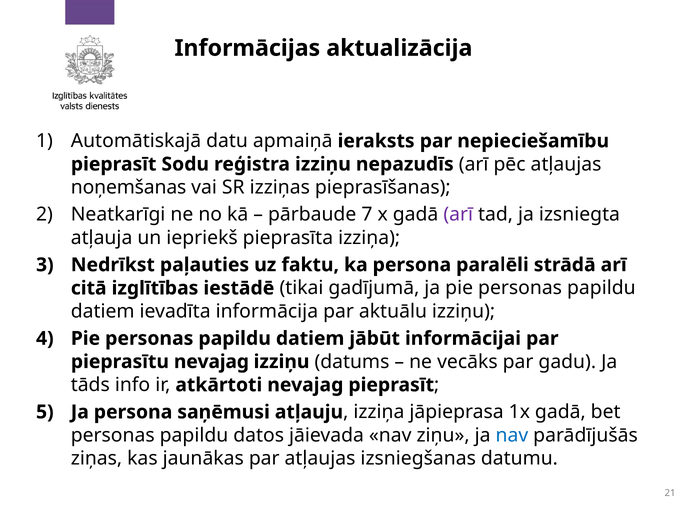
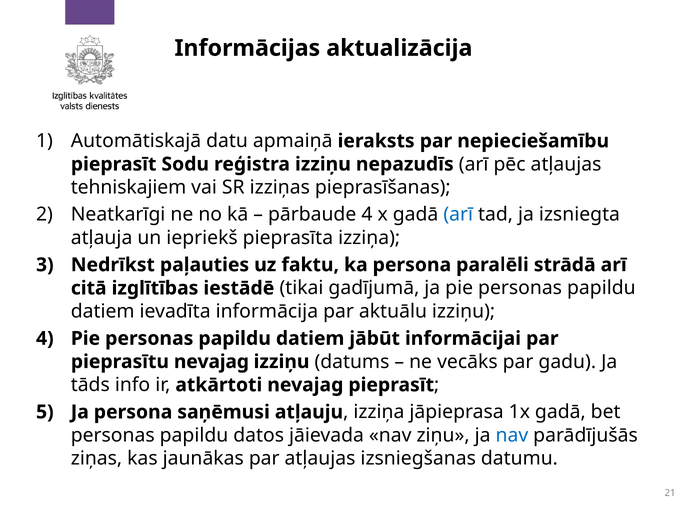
noņemšanas: noņemšanas -> tehniskajiem (129, 187)
pārbaude 7: 7 -> 4 (367, 215)
arī colour: purple -> blue (458, 215)
